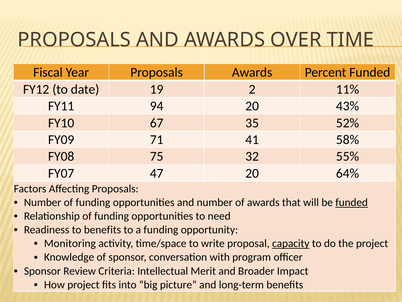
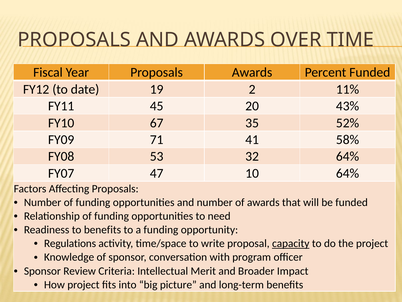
94: 94 -> 45 (157, 106)
75: 75 -> 53 (157, 156)
32 55%: 55% -> 64% (348, 156)
47 20: 20 -> 10 (252, 173)
funded underline: present -> none (352, 202)
Monitoring: Monitoring -> Regulations (70, 243)
